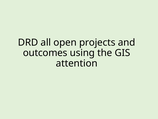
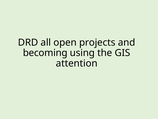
outcomes: outcomes -> becoming (45, 53)
